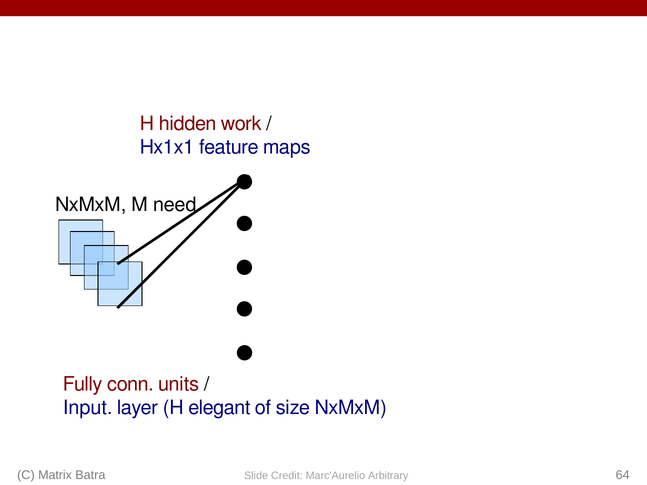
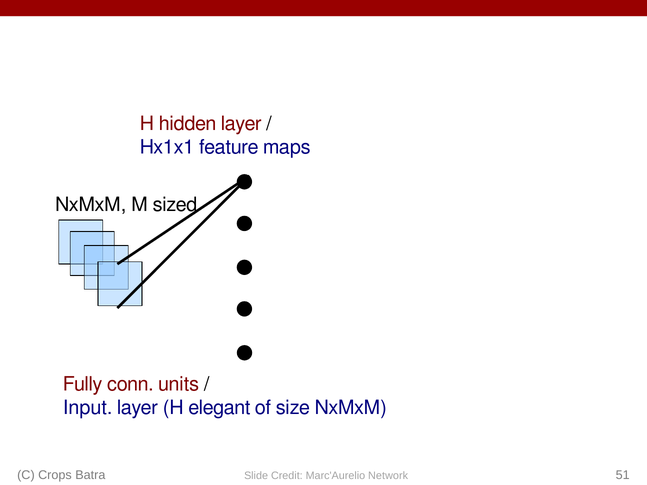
hidden work: work -> layer (241, 124)
need: need -> sized (175, 205)
Matrix: Matrix -> Crops (55, 475)
64: 64 -> 51 (623, 475)
Arbitrary: Arbitrary -> Network (388, 476)
